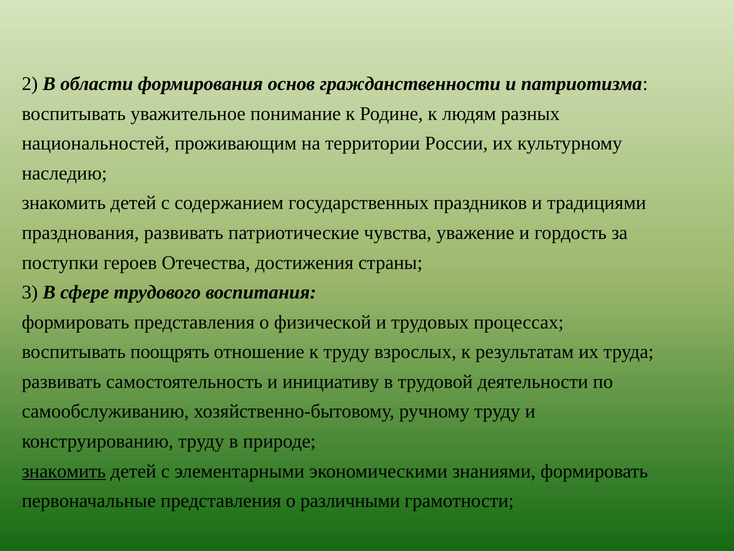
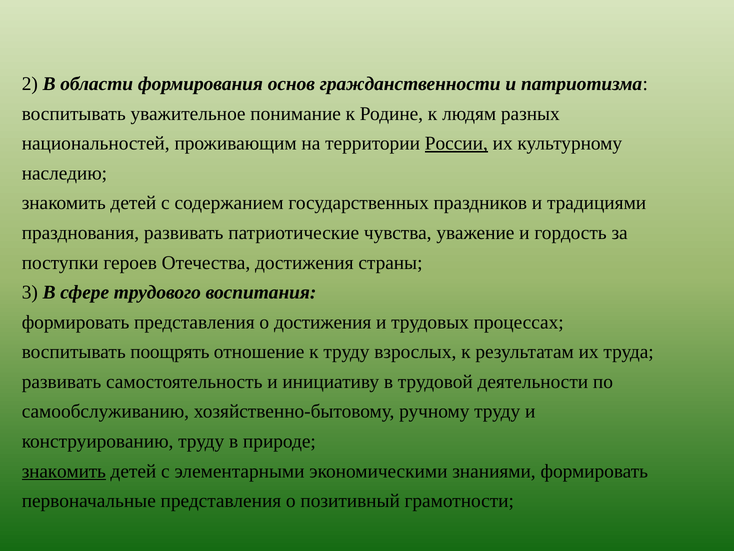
России underline: none -> present (456, 143)
о физической: физической -> достижения (323, 322)
различными: различными -> позитивный (350, 501)
